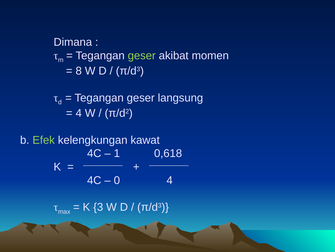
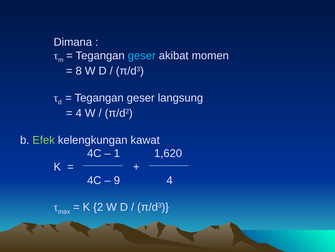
geser colour: light green -> light blue (142, 56)
0,618: 0,618 -> 1,620 (168, 153)
0: 0 -> 9 (117, 180)
3: 3 -> 2 (98, 207)
